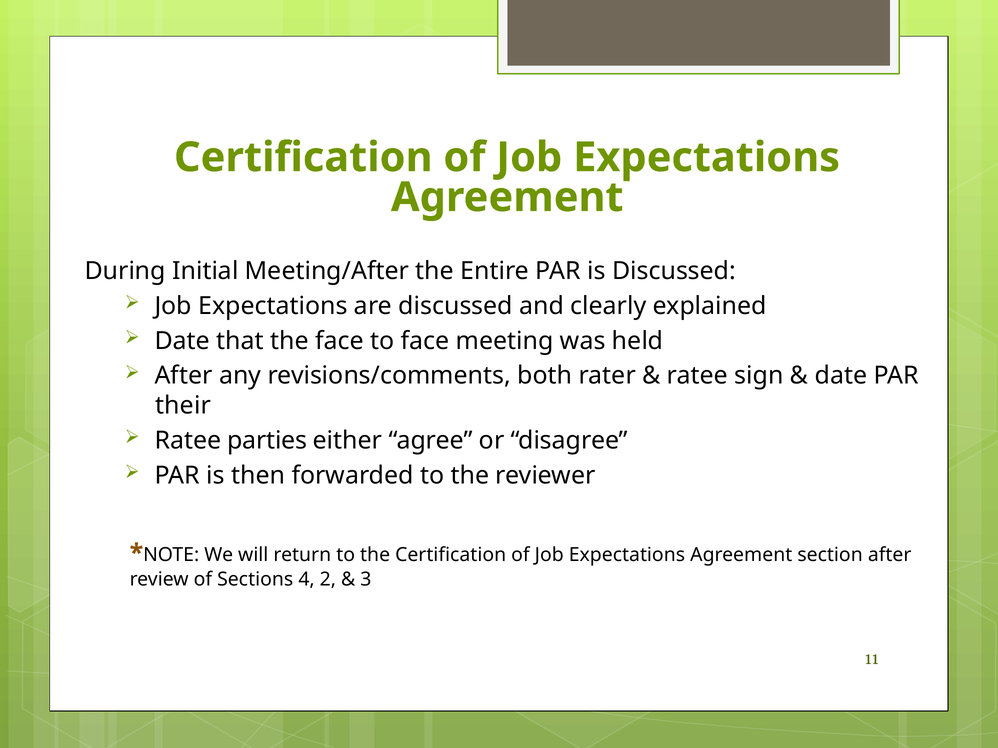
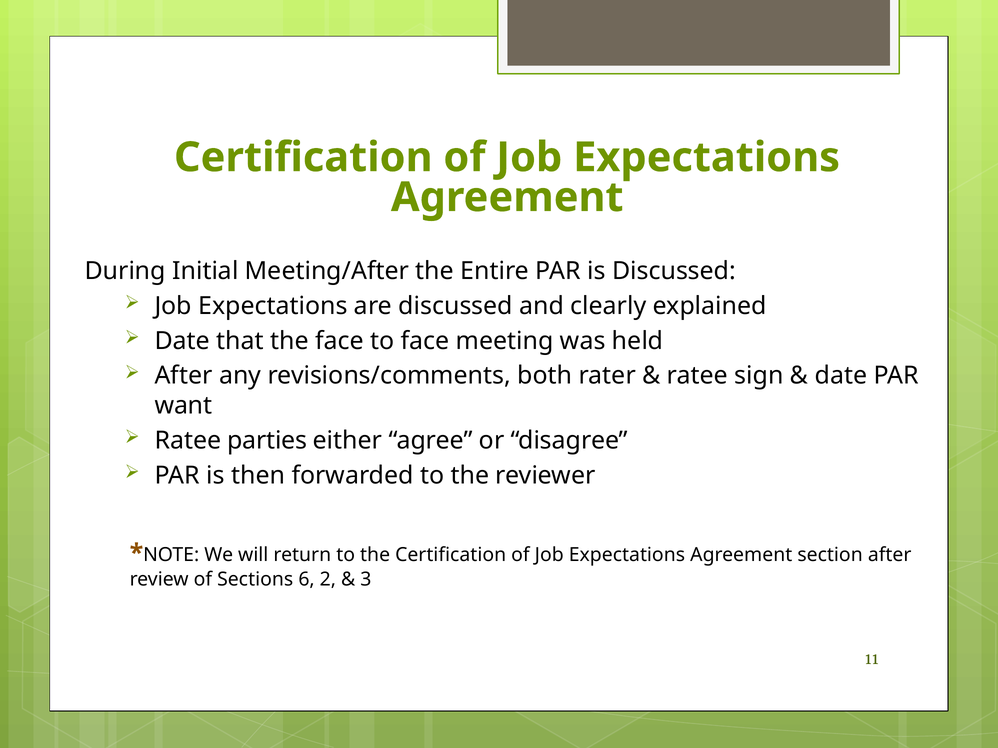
their: their -> want (183, 406)
4: 4 -> 6 (307, 580)
